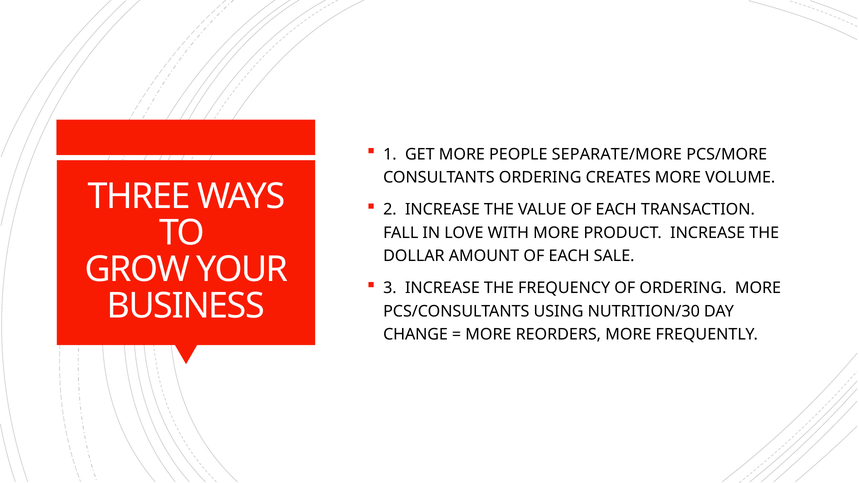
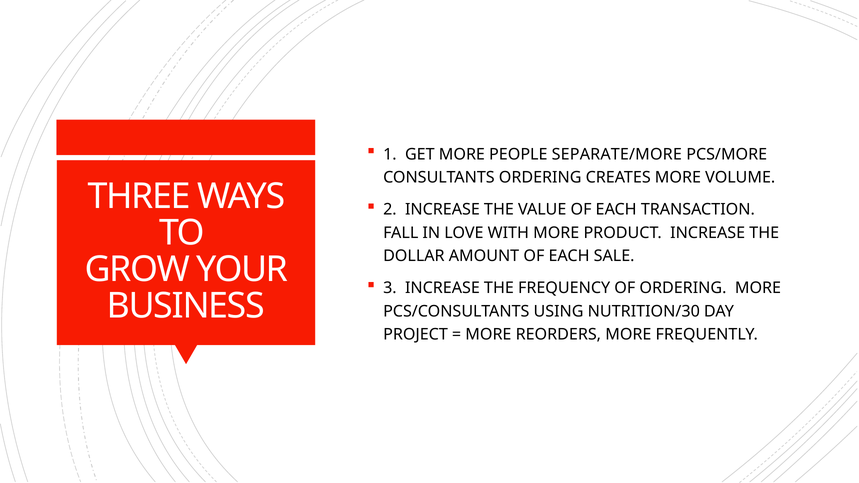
CHANGE: CHANGE -> PROJECT (416, 335)
